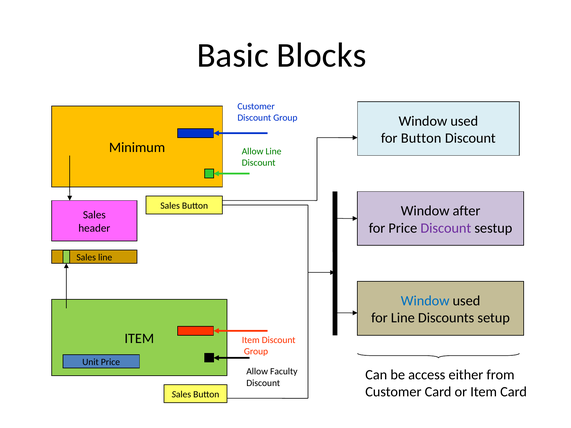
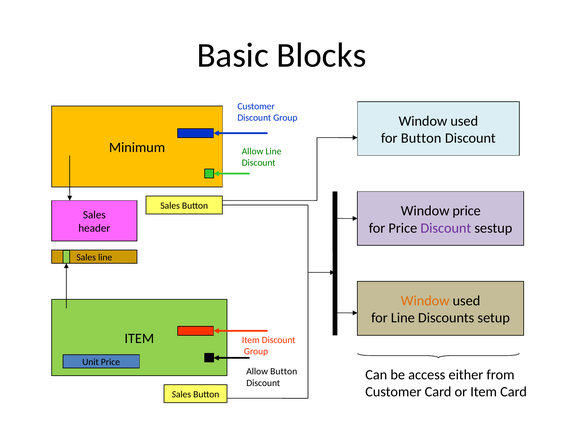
Window after: after -> price (467, 211)
Window colour: blue -> orange (425, 301)
Allow Faculty: Faculty -> Button (284, 372)
